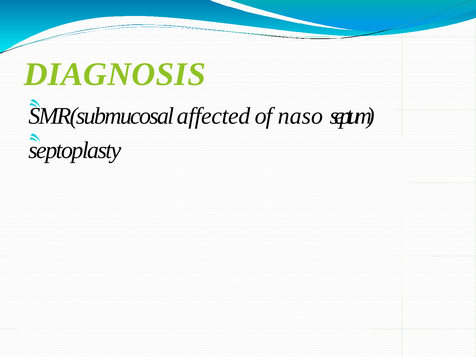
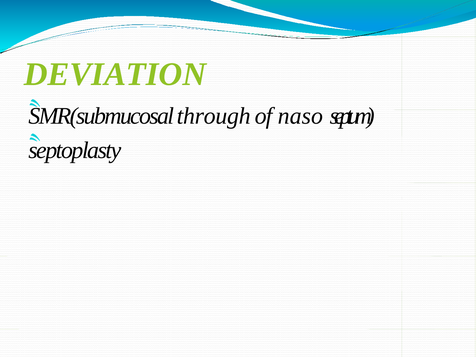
DIAGNOSIS: DIAGNOSIS -> DEVIATION (115, 74)
affected: affected -> through (214, 116)
